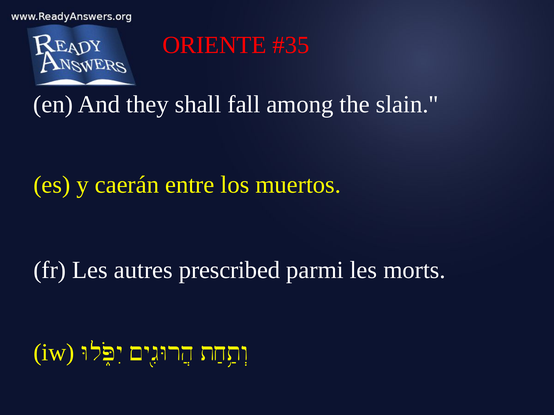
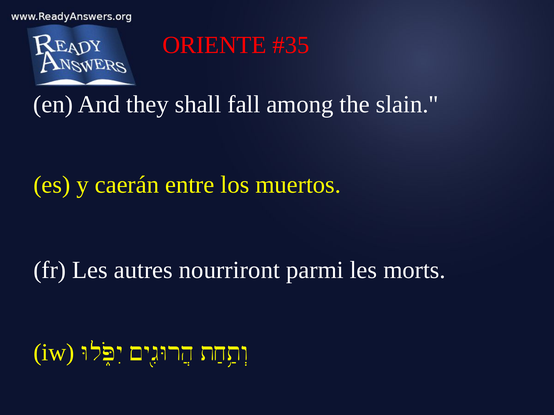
prescribed: prescribed -> nourriront (229, 270)
